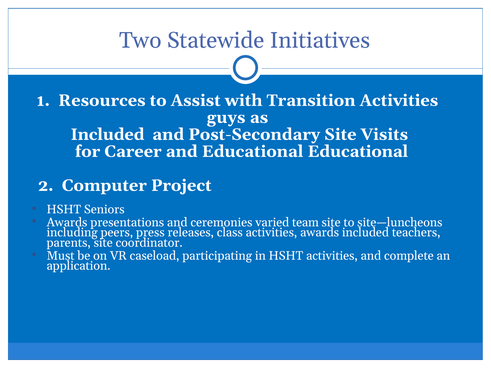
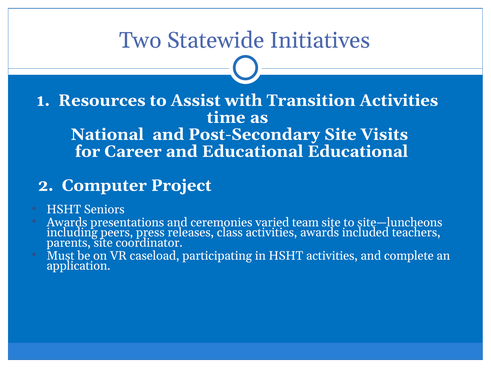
guys: guys -> time (226, 118)
Included: Included -> National (107, 135)
